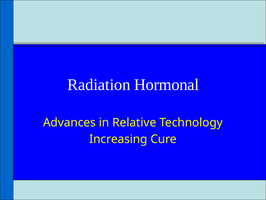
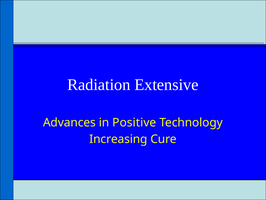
Hormonal: Hormonal -> Extensive (166, 84)
Relative: Relative -> Positive (134, 122)
